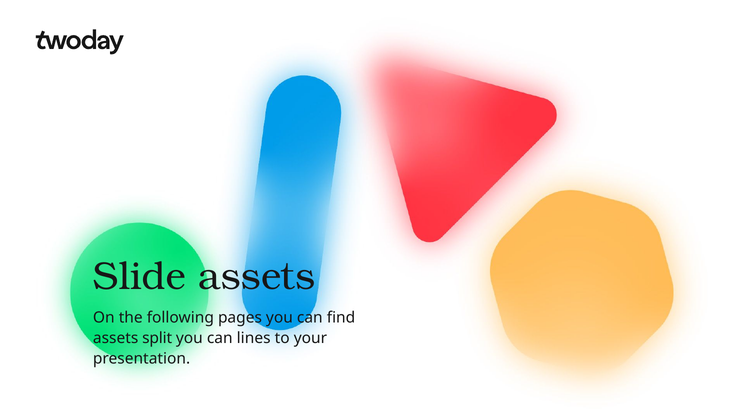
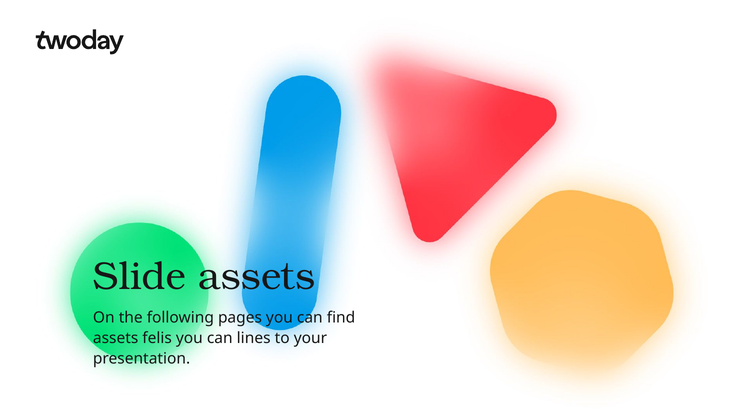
split: split -> felis (157, 339)
